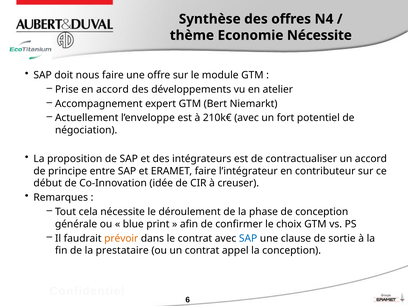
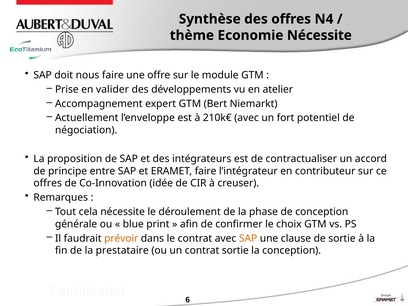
en accord: accord -> valider (112, 89)
début: début -> offres (48, 183)
SAP colour: blue -> orange (248, 238)
contrat appel: appel -> sortie (235, 251)
